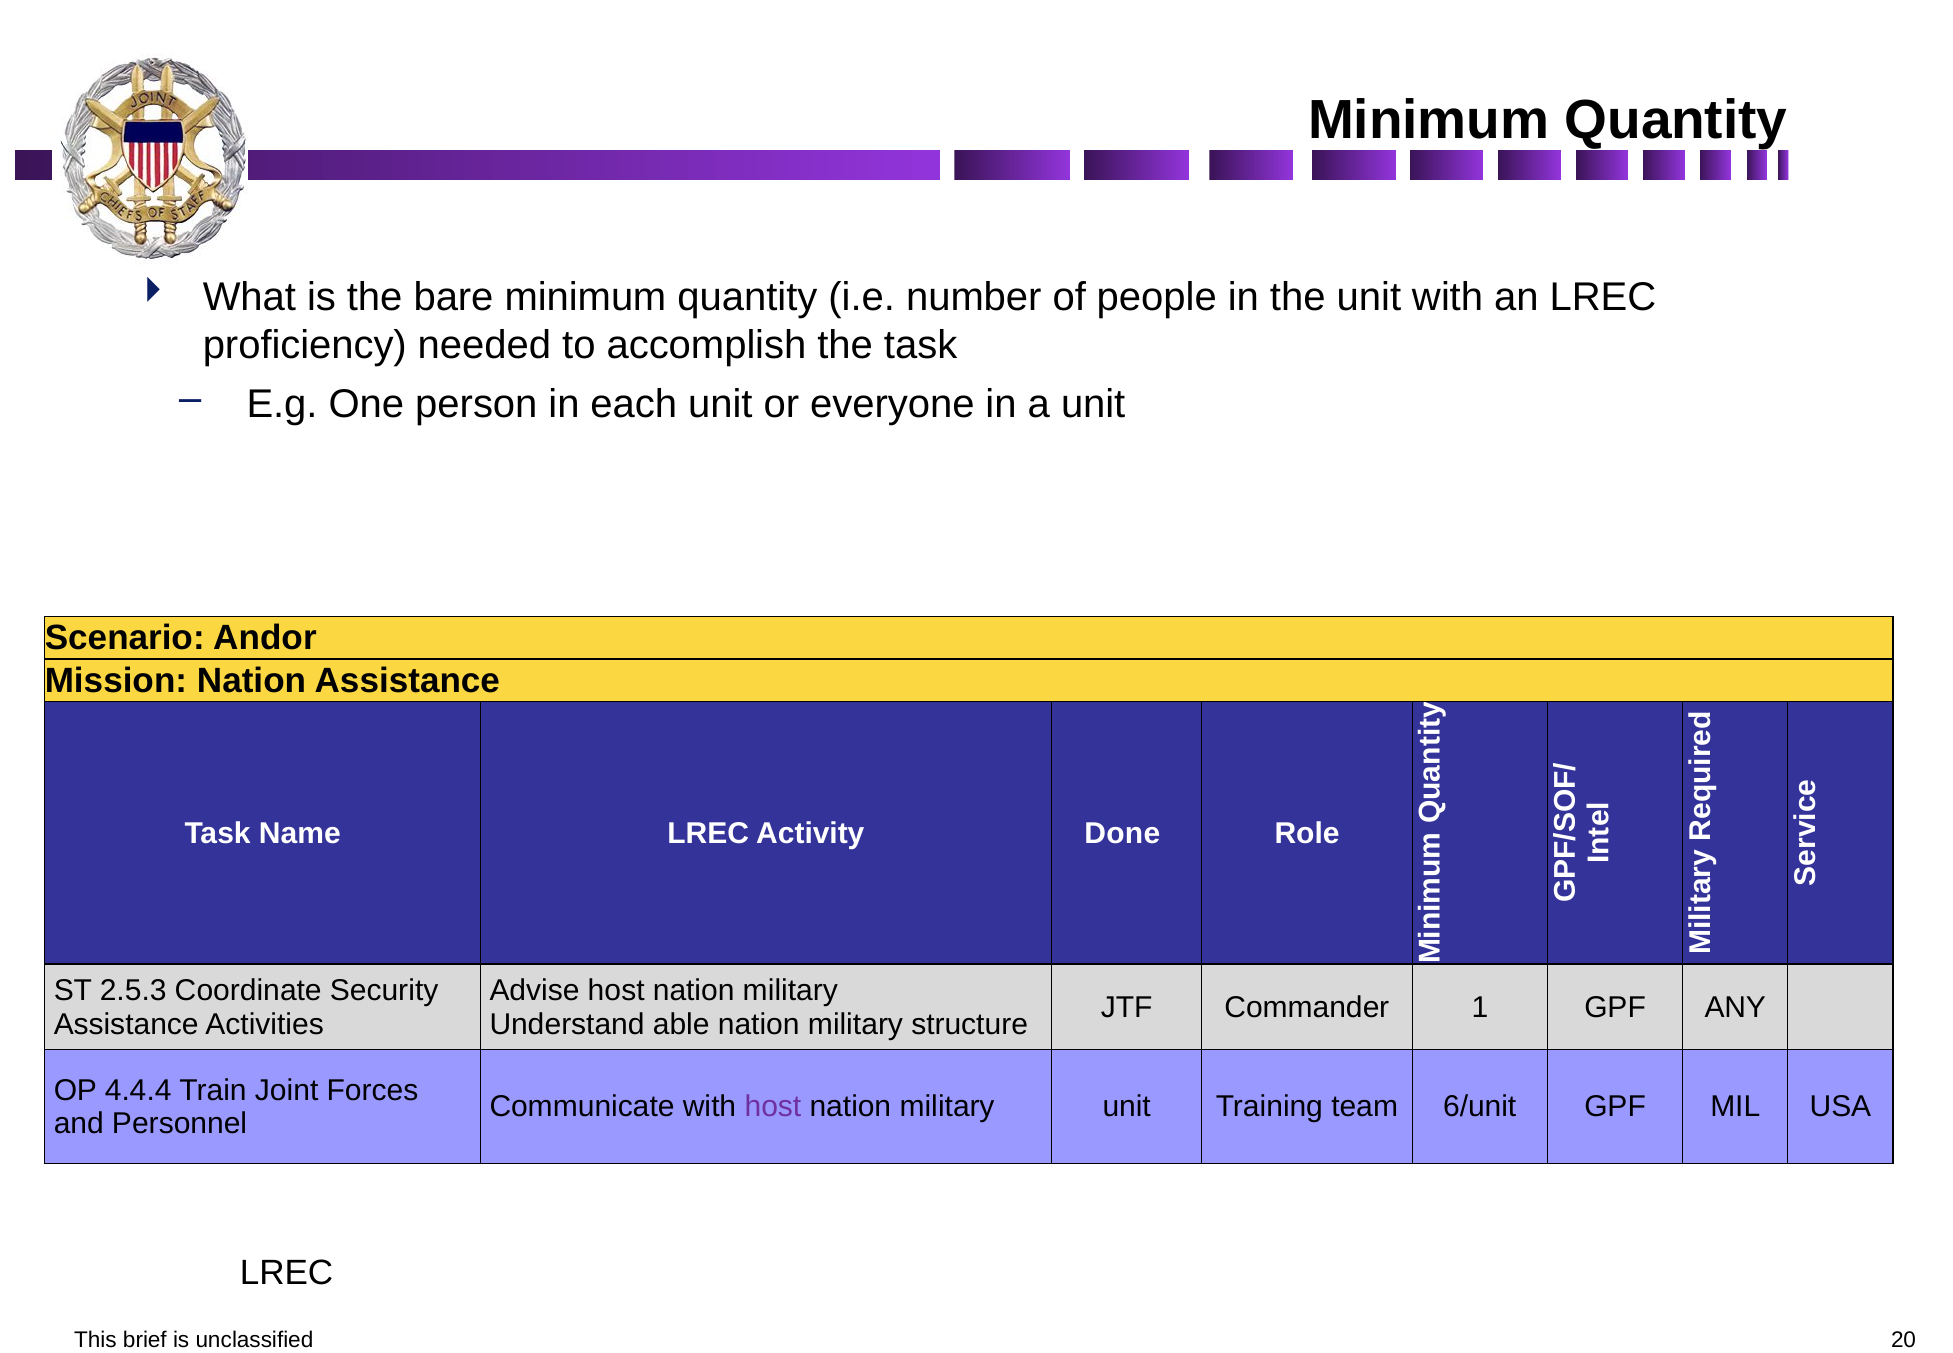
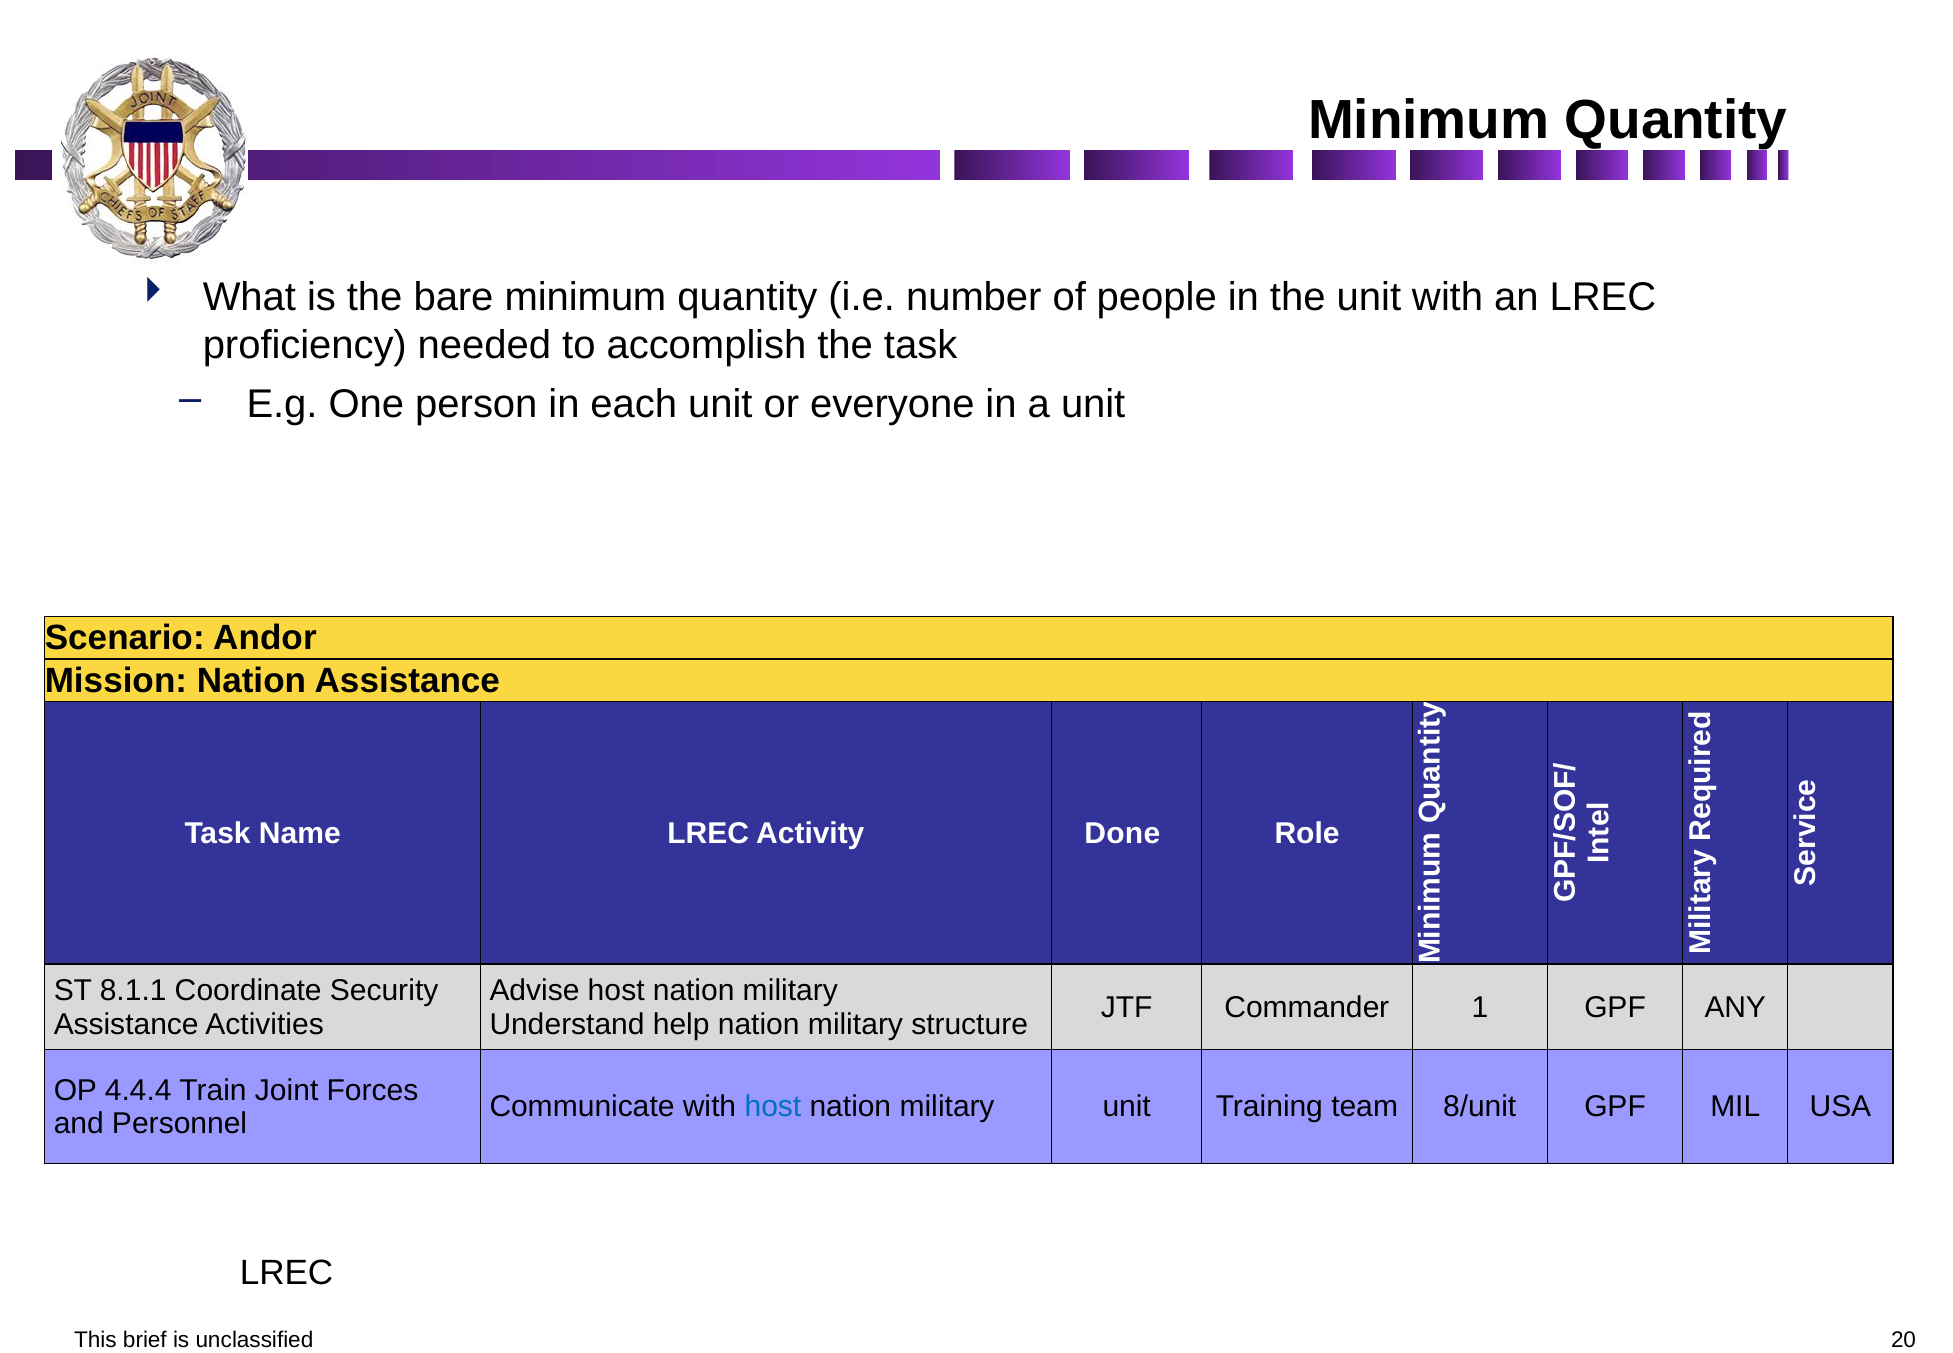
2.5.3: 2.5.3 -> 8.1.1 (133, 990)
able: able -> help (681, 1024)
host colour: purple -> blue (773, 1107)
6/unit: 6/unit -> 8/unit (1480, 1107)
